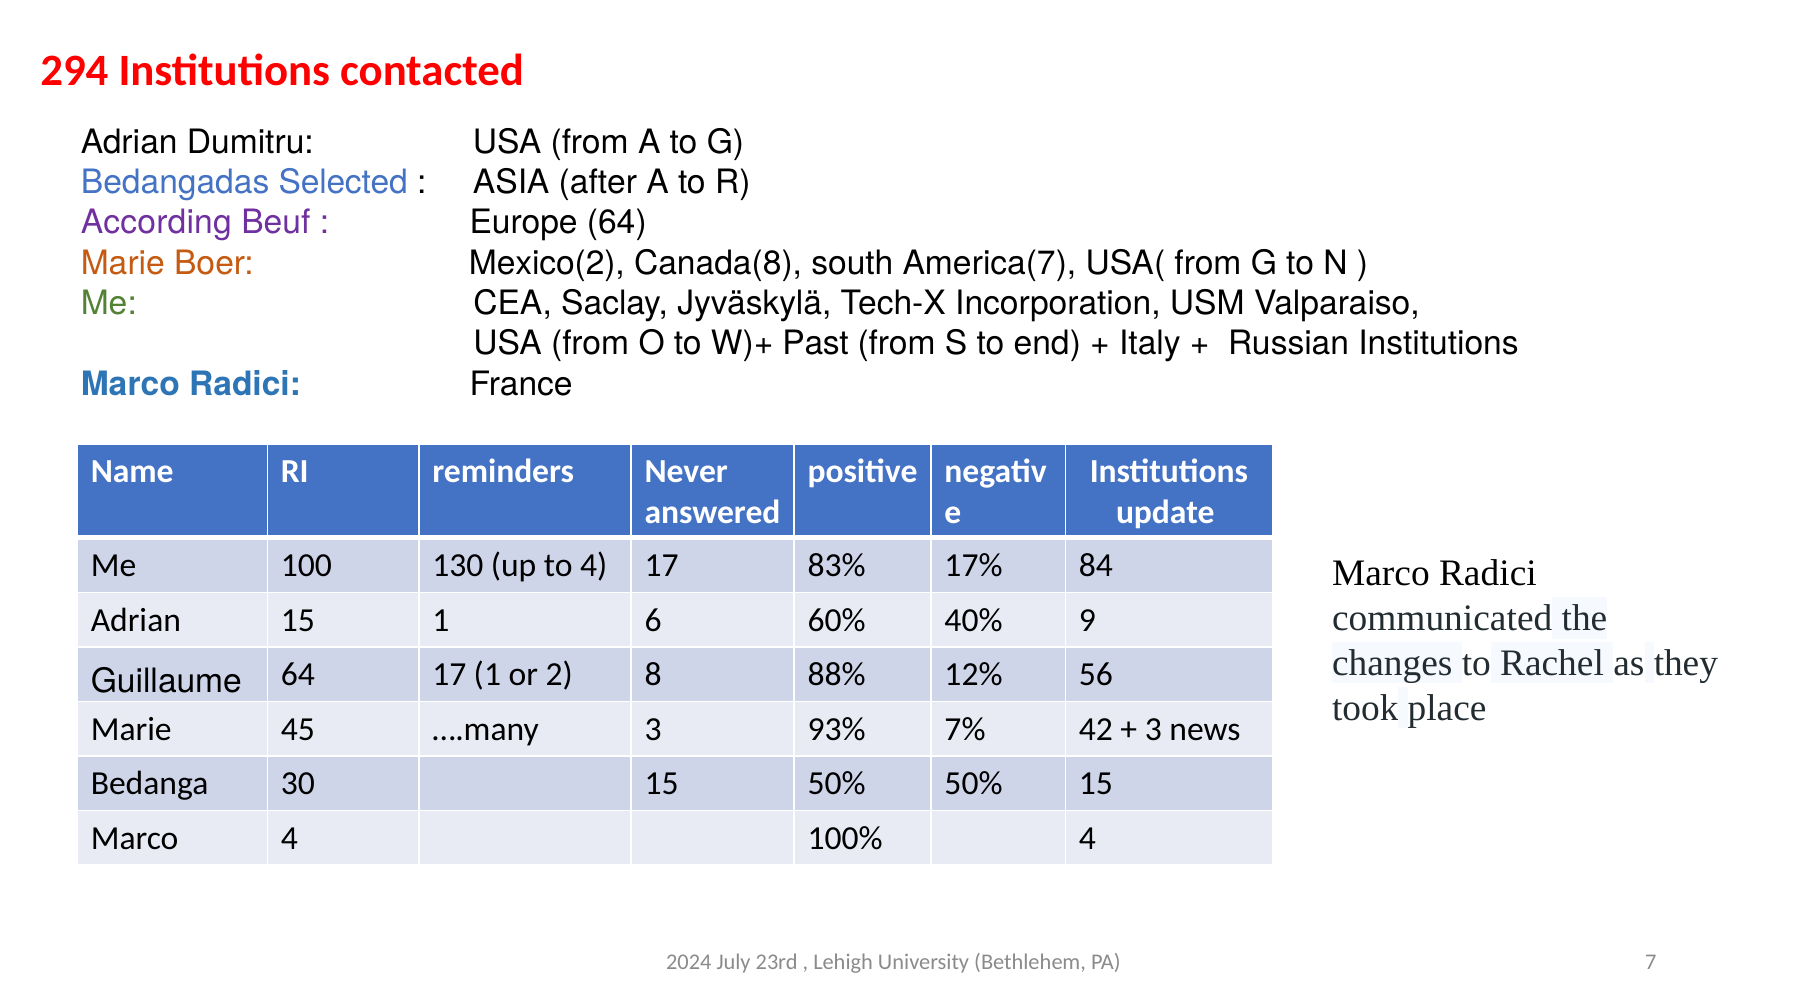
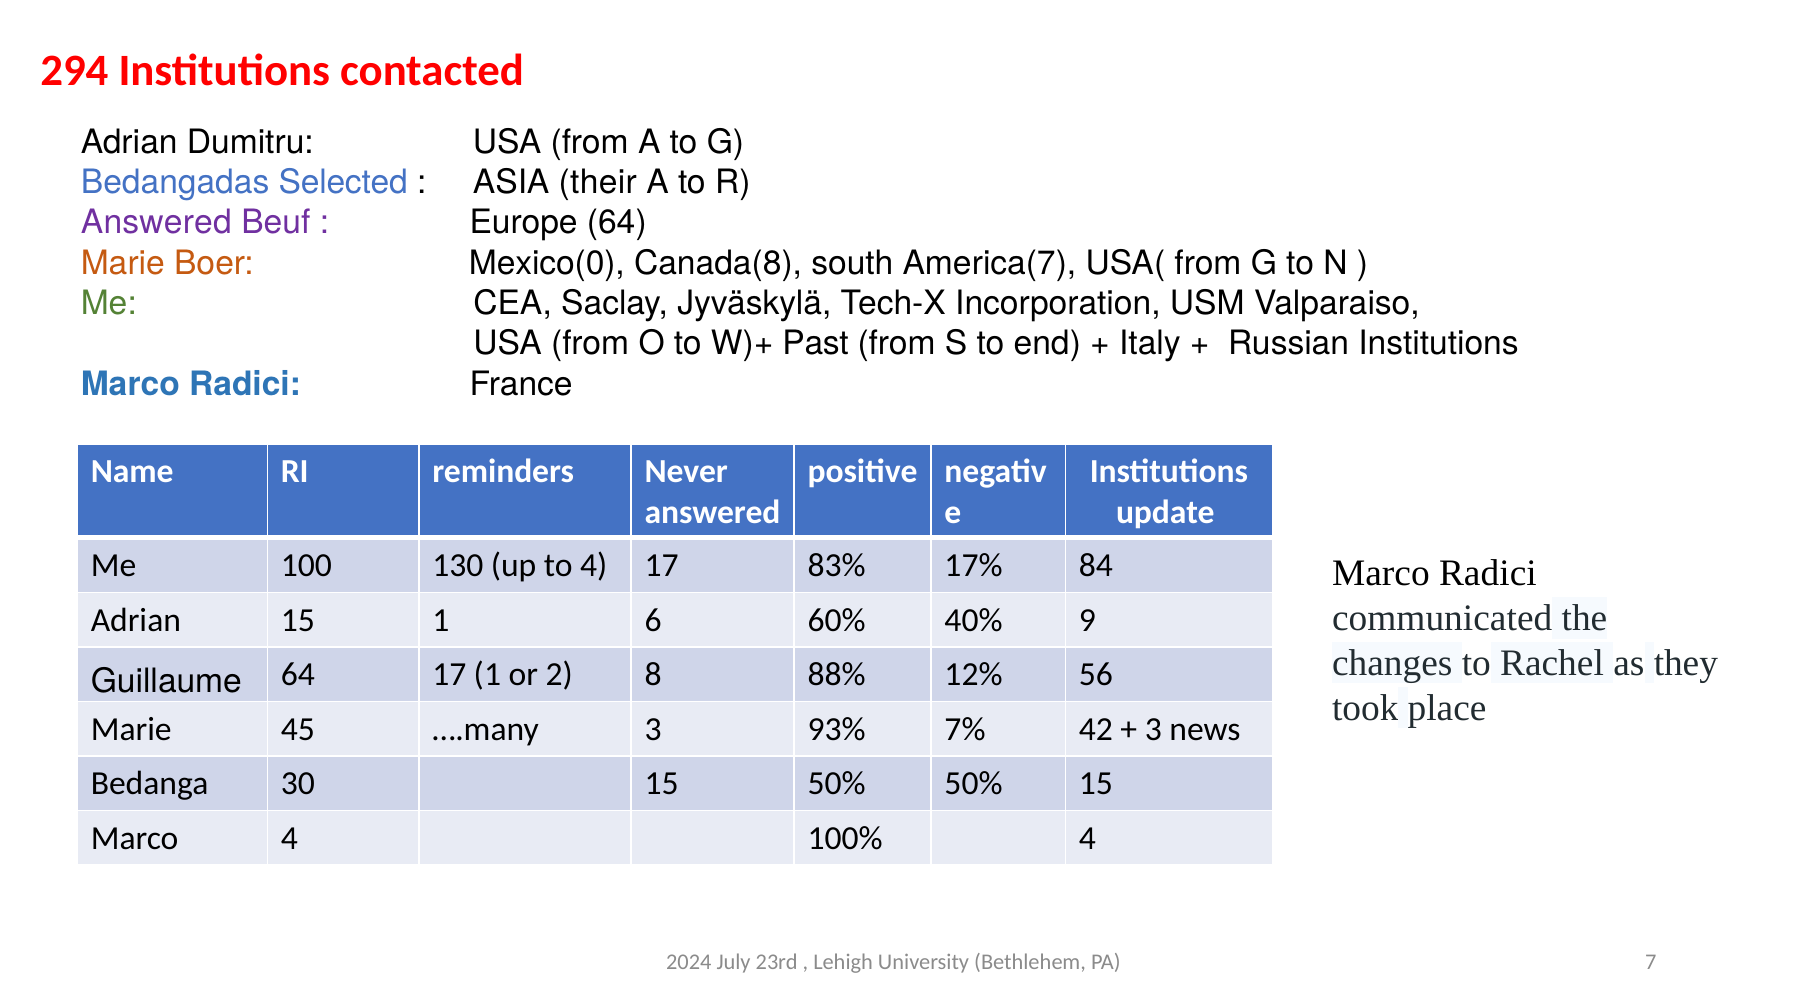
after: after -> their (598, 183)
According: According -> Answered (156, 223)
Mexico(2: Mexico(2 -> Mexico(0 (547, 263)
